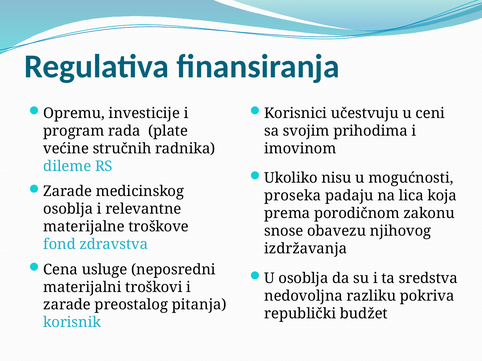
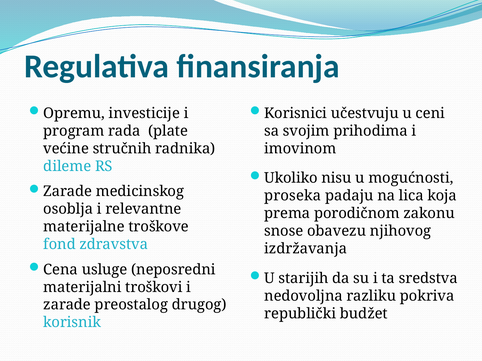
U osoblja: osoblja -> starijih (303, 279)
pitanja: pitanja -> drugog (199, 305)
